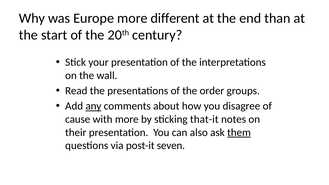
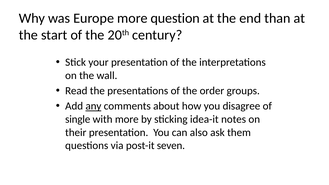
different: different -> question (175, 18)
cause: cause -> single (78, 119)
that-it: that-it -> idea-it (204, 119)
them underline: present -> none (239, 132)
